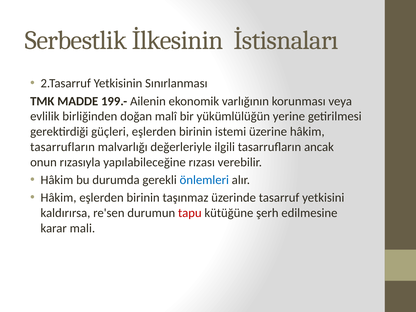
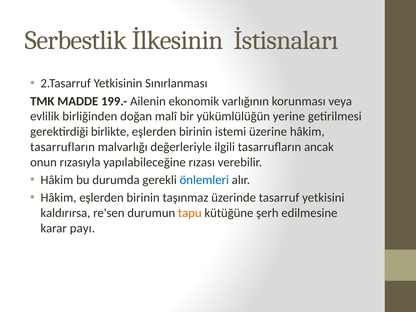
güçleri: güçleri -> birlikte (110, 132)
tapu colour: red -> orange (190, 213)
mali: mali -> payı (82, 228)
